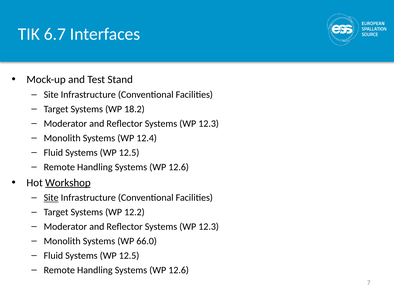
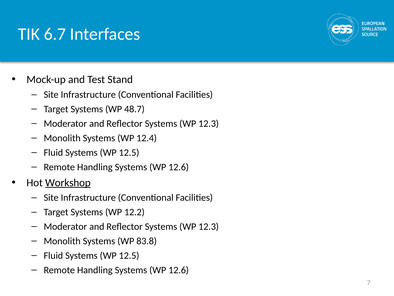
18.2: 18.2 -> 48.7 (134, 109)
Site underline: present -> none (51, 197)
66.0: 66.0 -> 83.8 (147, 241)
